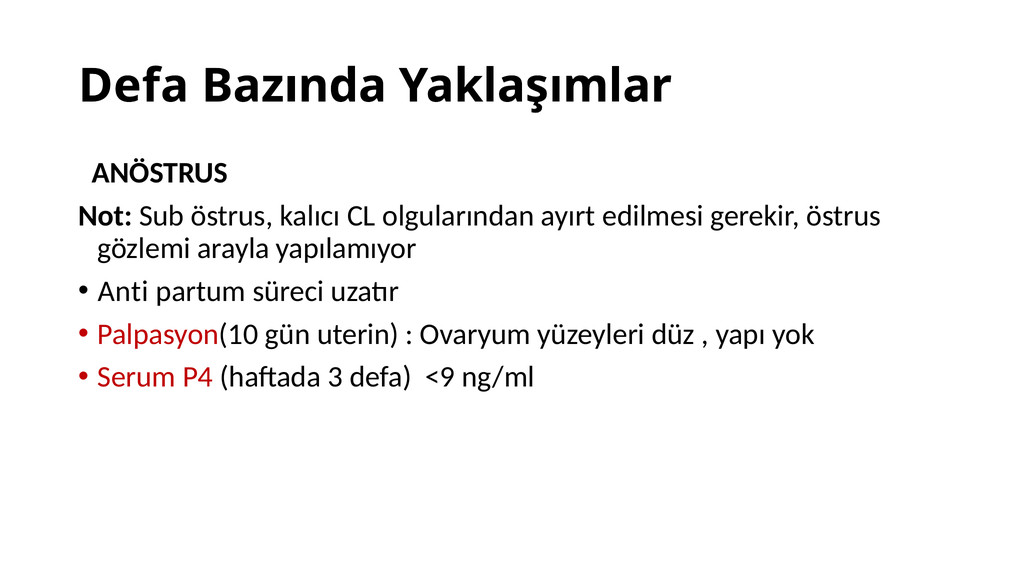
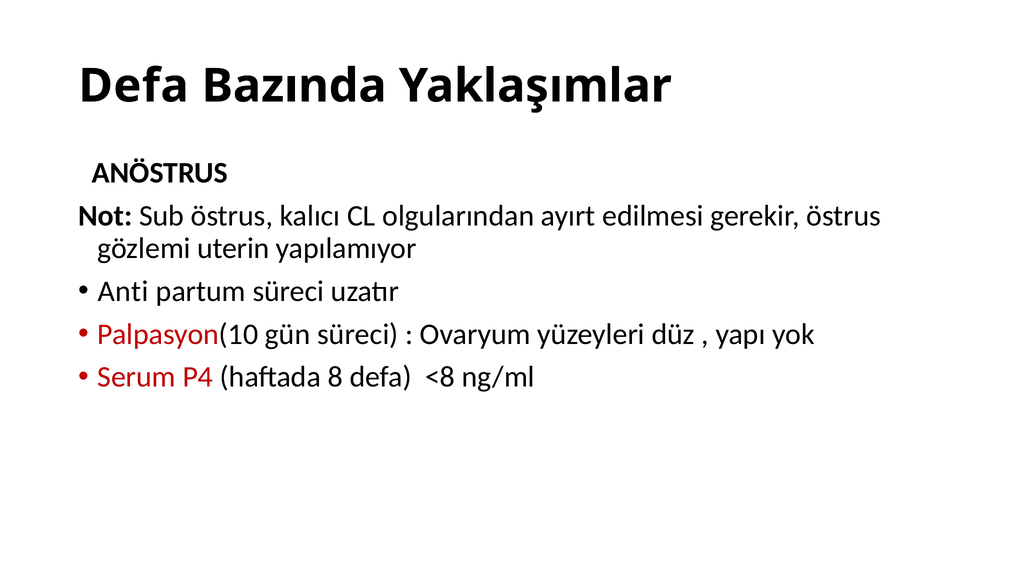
arayla: arayla -> uterin (233, 249)
gün uterin: uterin -> süreci (358, 335)
3: 3 -> 8 (335, 377)
<9: <9 -> <8 (440, 377)
